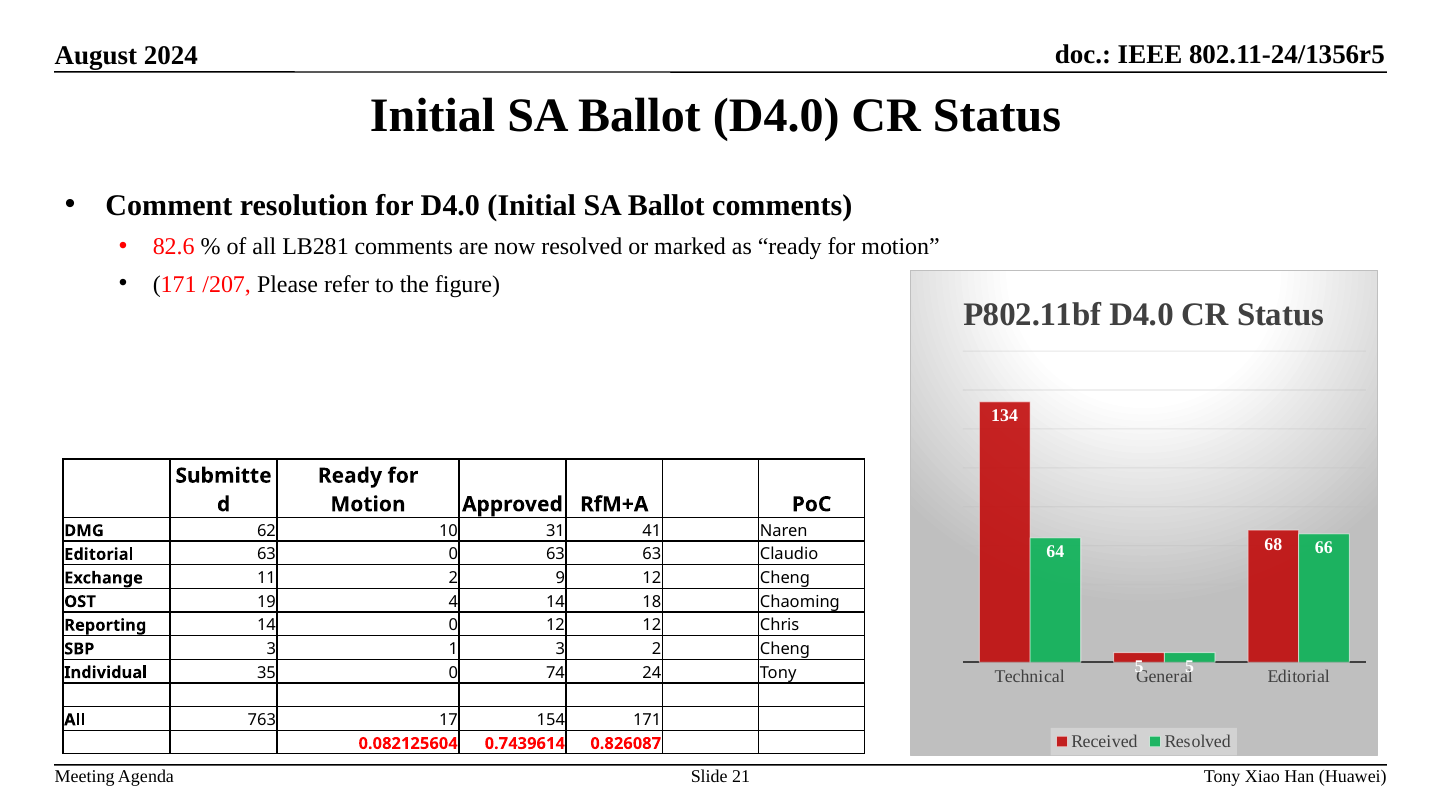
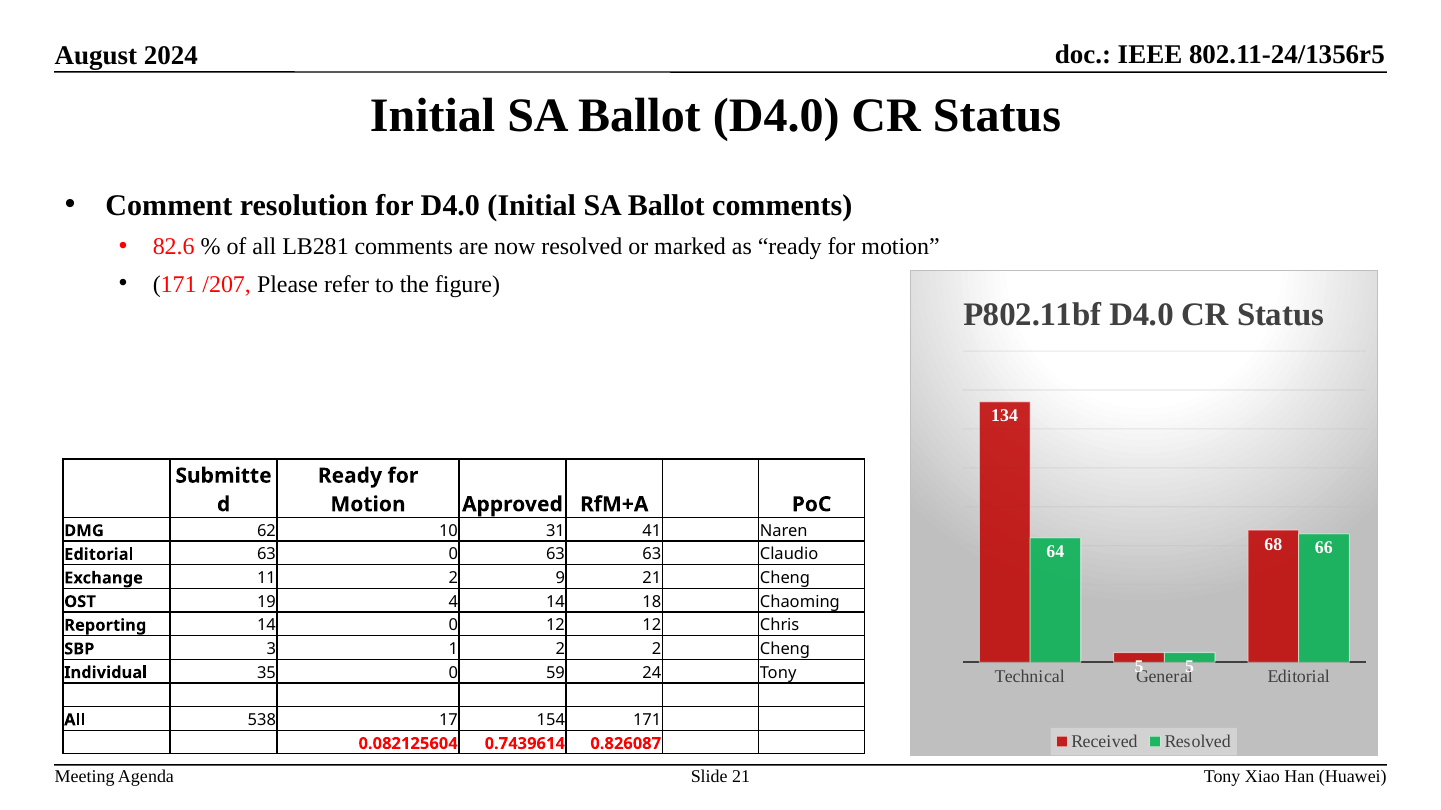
9 12: 12 -> 21 (652, 578)
1 3: 3 -> 2 (560, 649)
74: 74 -> 59 (555, 673)
763: 763 -> 538 (262, 720)
